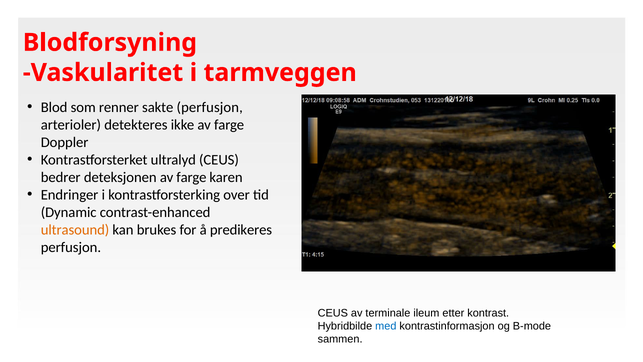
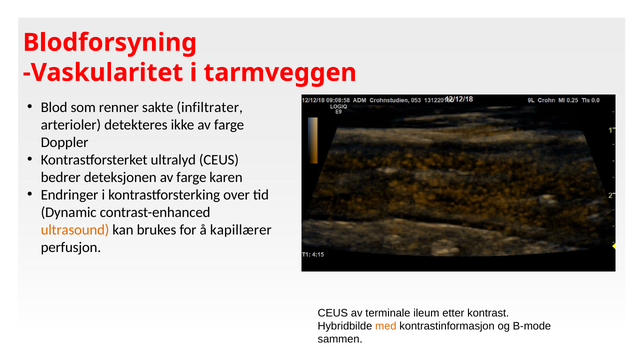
sakte perfusjon: perfusjon -> infiltrater (210, 107)
predikeres: predikeres -> kapillærer (241, 230)
med colour: blue -> orange (386, 326)
